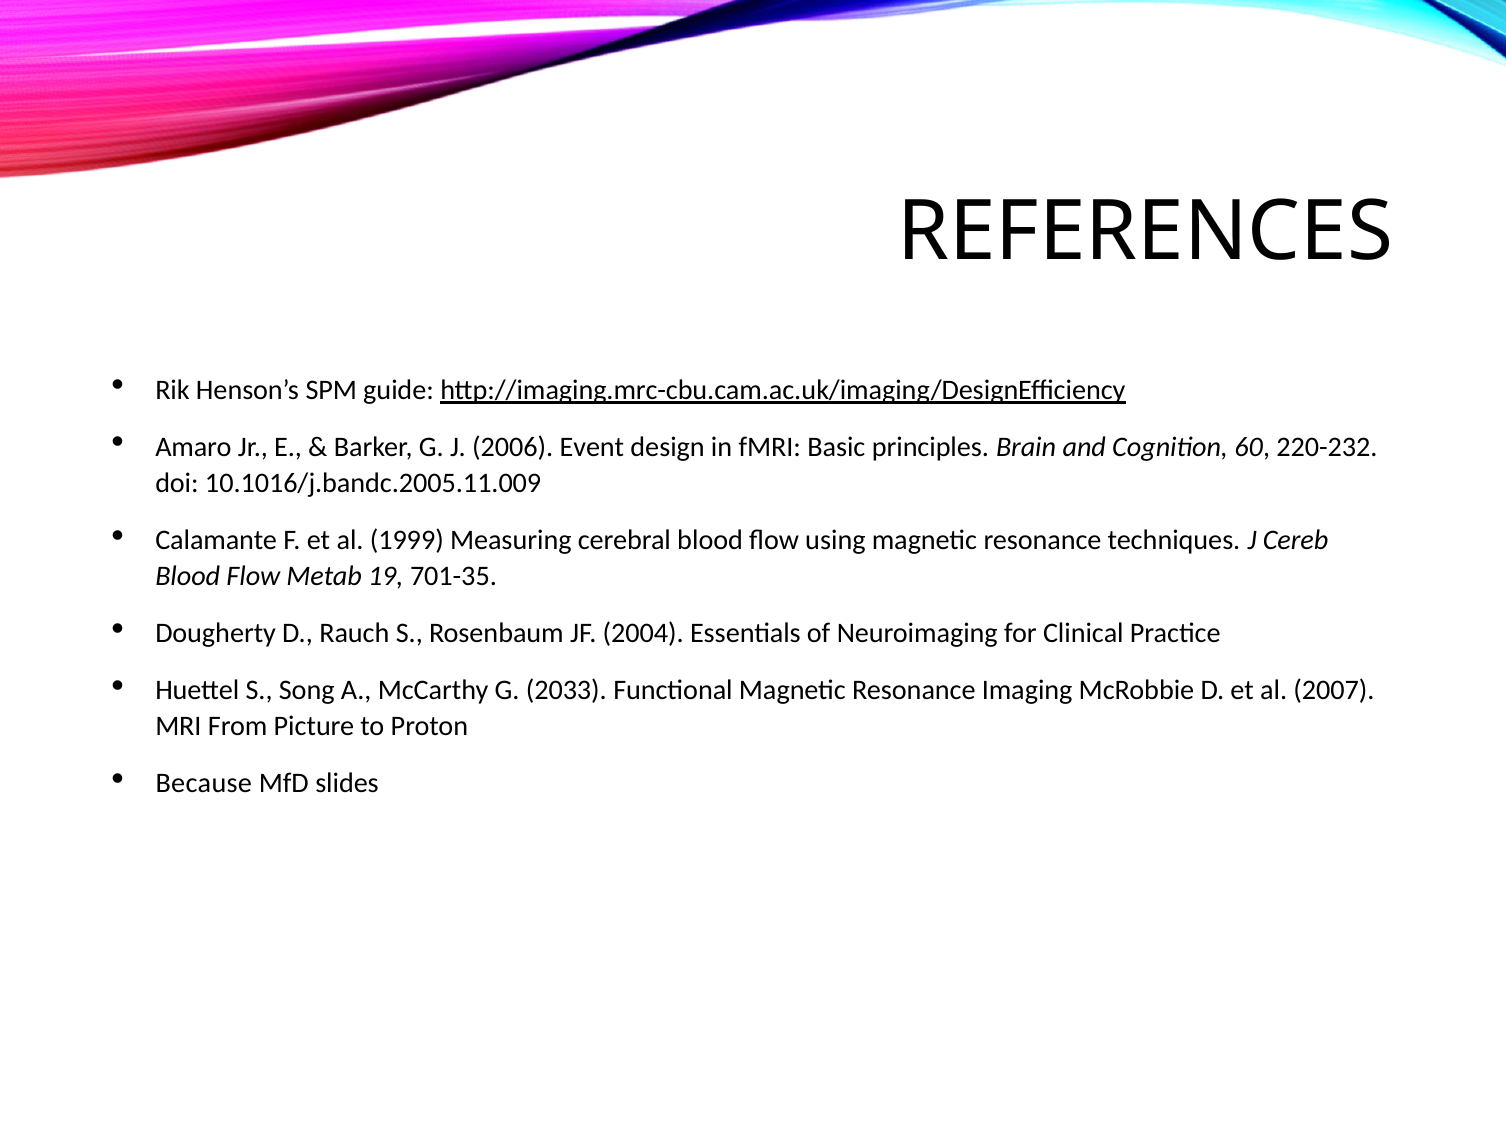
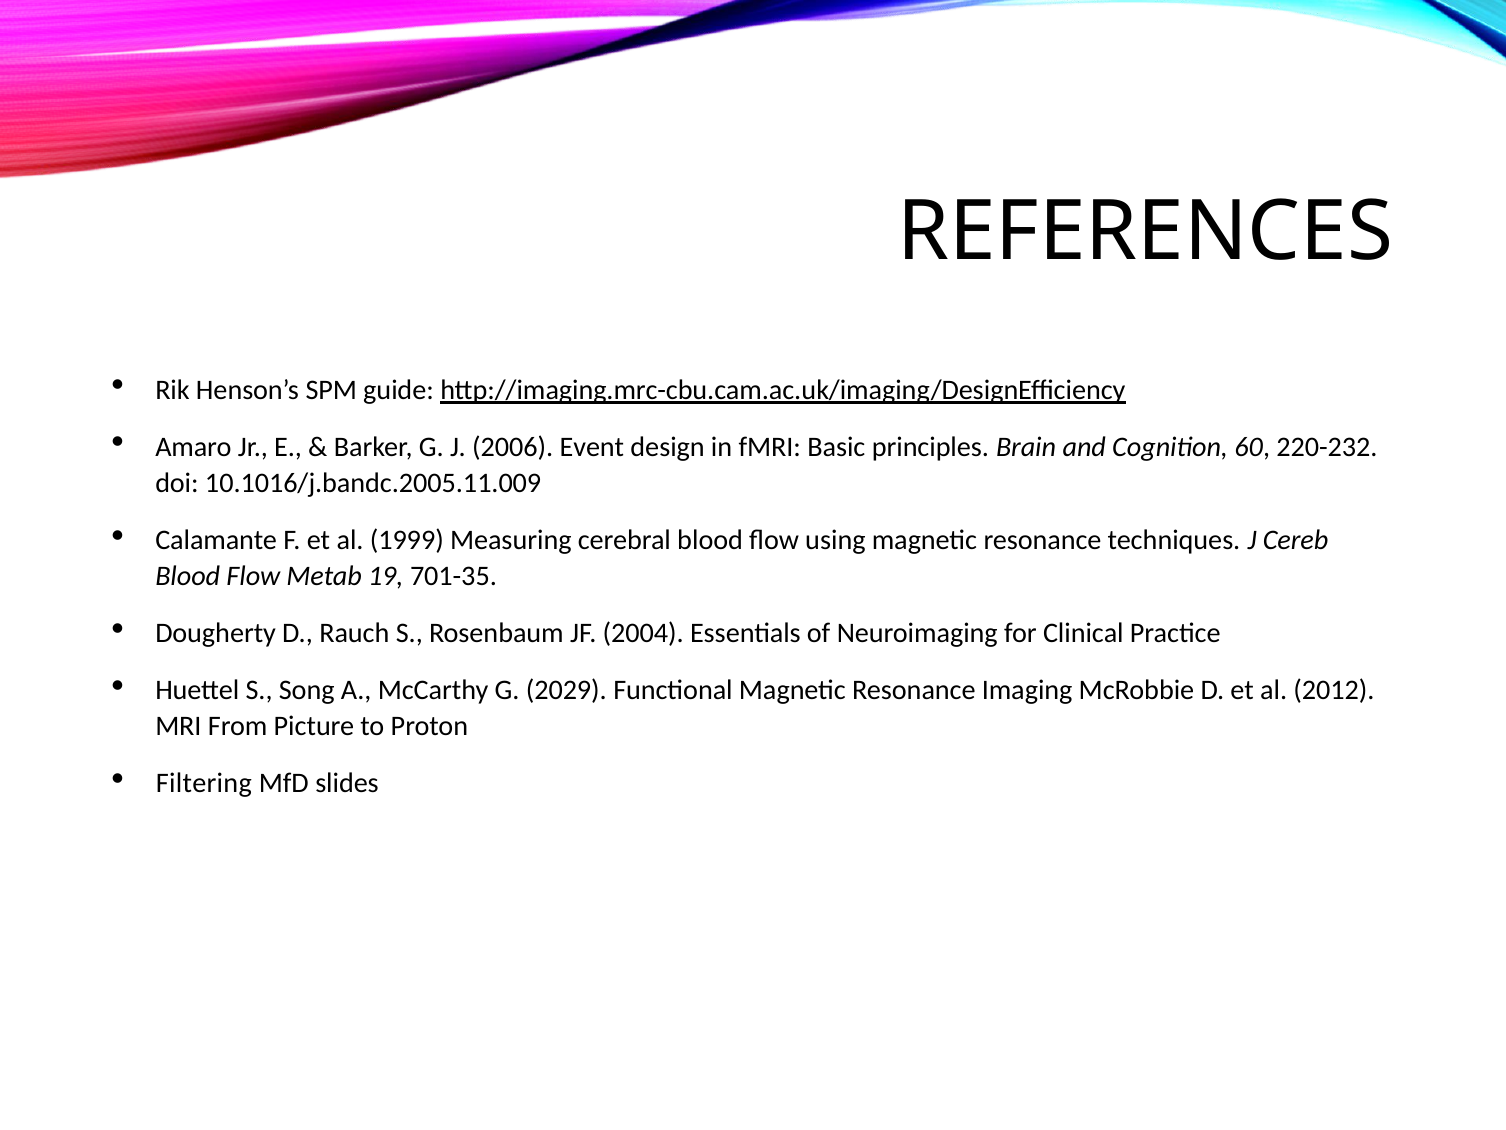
2033: 2033 -> 2029 (566, 690)
2007: 2007 -> 2012 (1334, 690)
Because: Because -> Filtering (204, 783)
